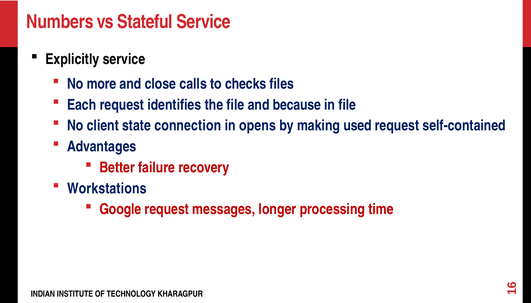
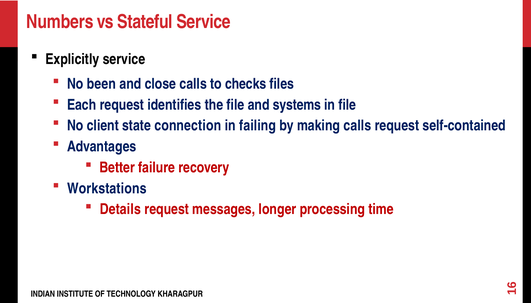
more: more -> been (101, 84)
because: because -> systems (297, 105)
opens: opens -> failing (258, 126)
making used: used -> calls (357, 126)
Google: Google -> Details (120, 210)
